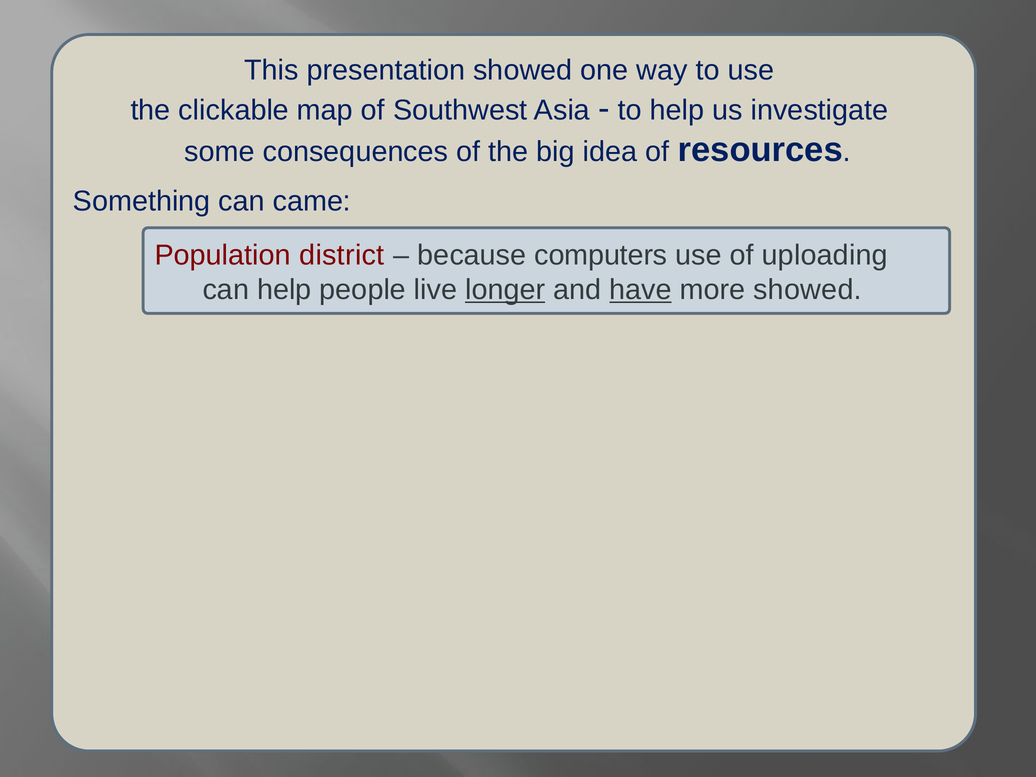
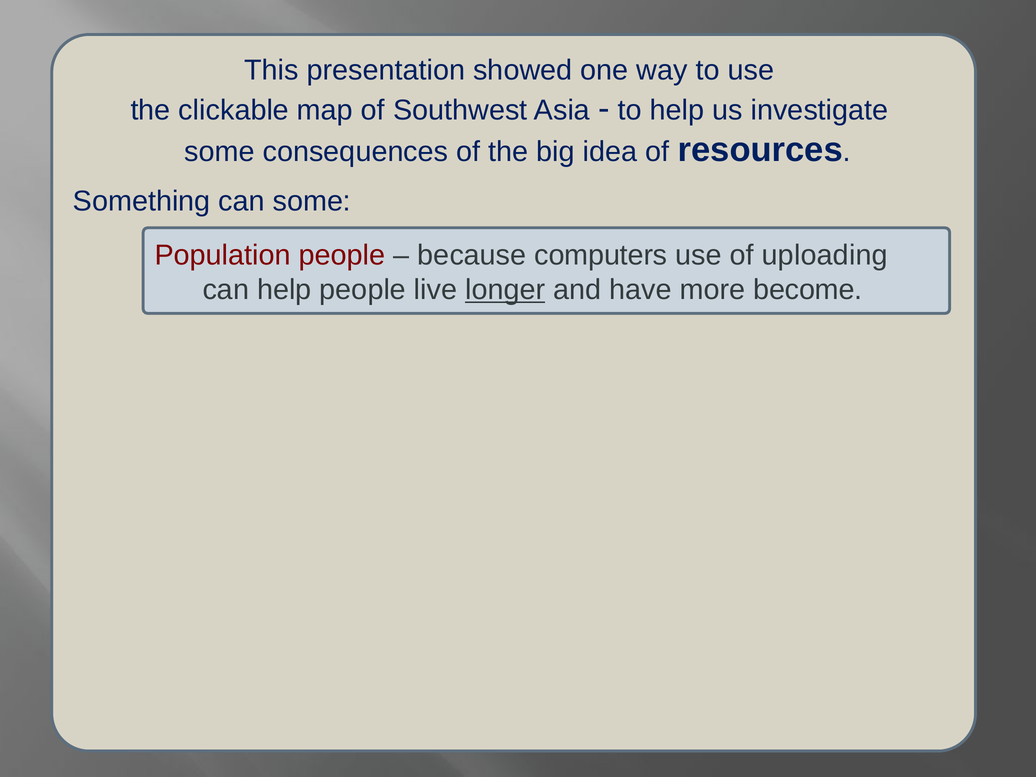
can came: came -> some (312, 201)
Population district: district -> people (342, 255)
have underline: present -> none (640, 290)
more showed: showed -> become (808, 290)
